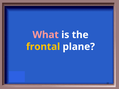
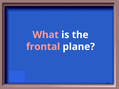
frontal colour: yellow -> pink (43, 47)
